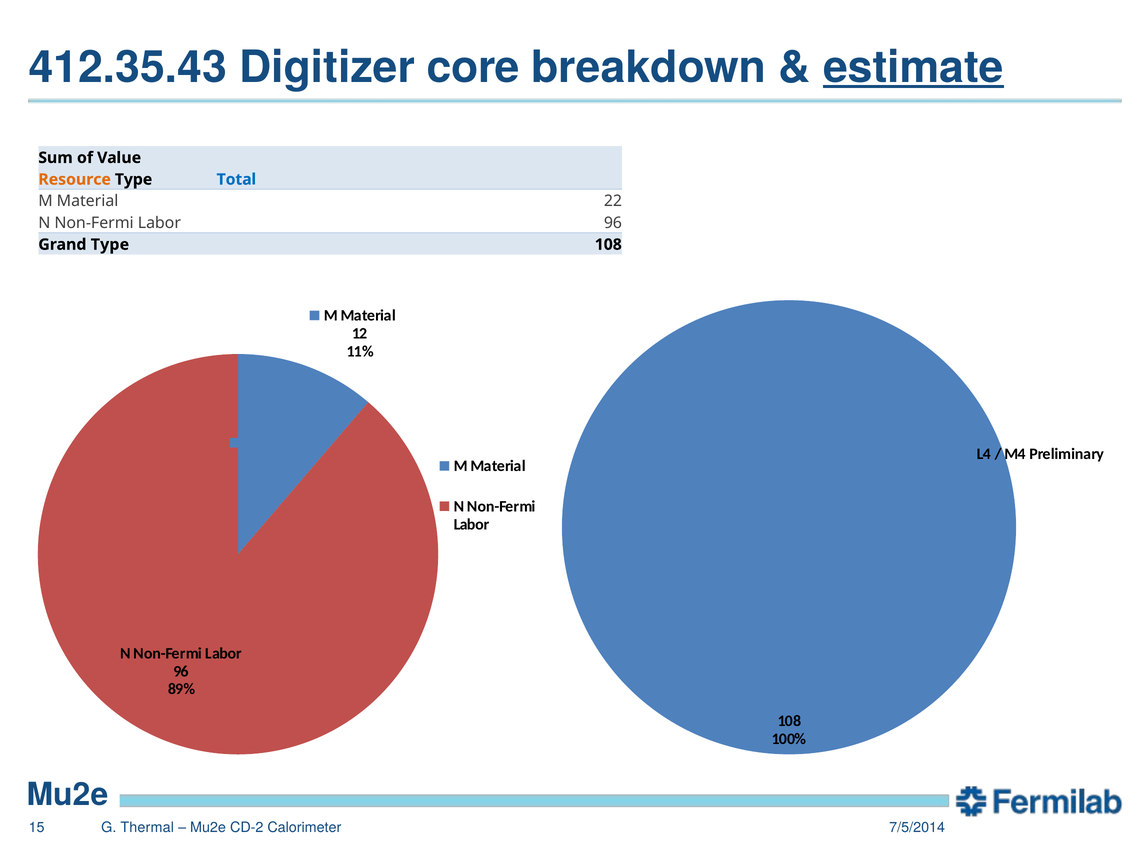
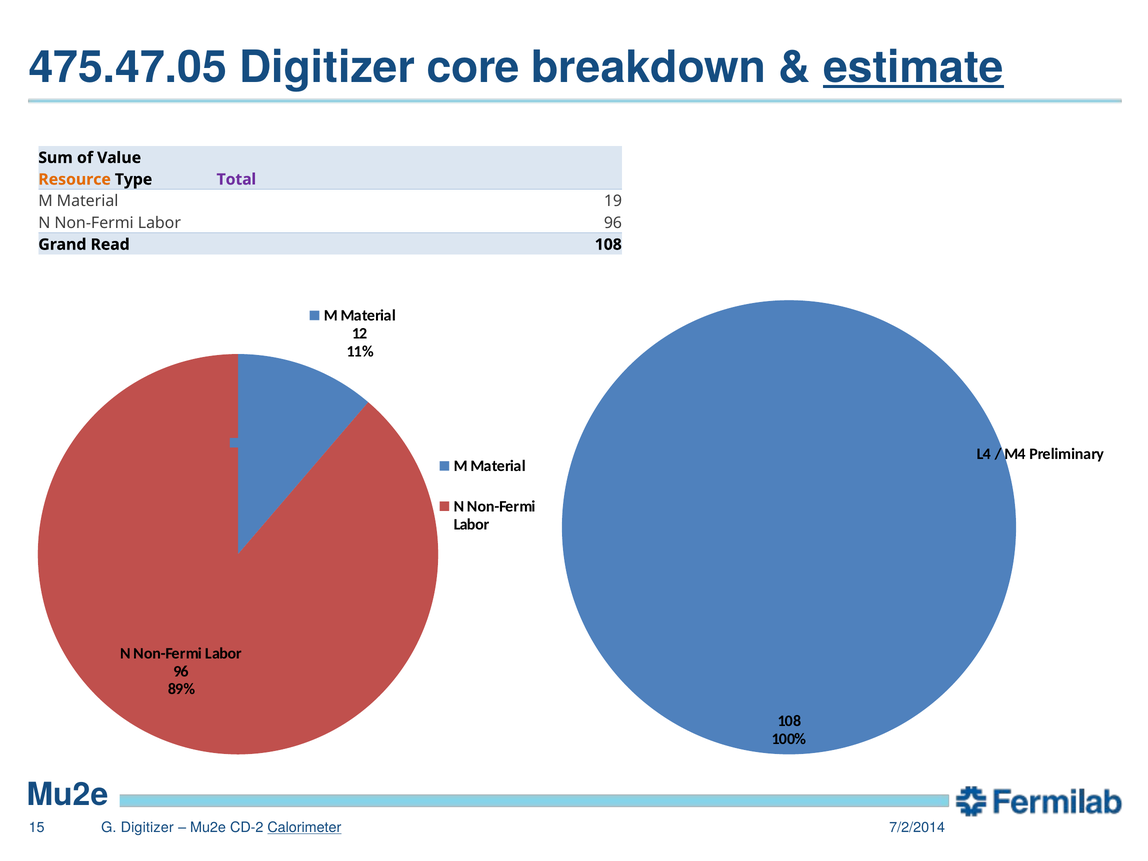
412.35.43: 412.35.43 -> 475.47.05 (128, 67)
Total colour: blue -> purple (236, 179)
22: 22 -> 19 (613, 201)
Grand Type: Type -> Read (110, 245)
G Thermal: Thermal -> Digitizer (147, 828)
Calorimeter underline: none -> present (304, 828)
7/5/2014: 7/5/2014 -> 7/2/2014 (917, 828)
